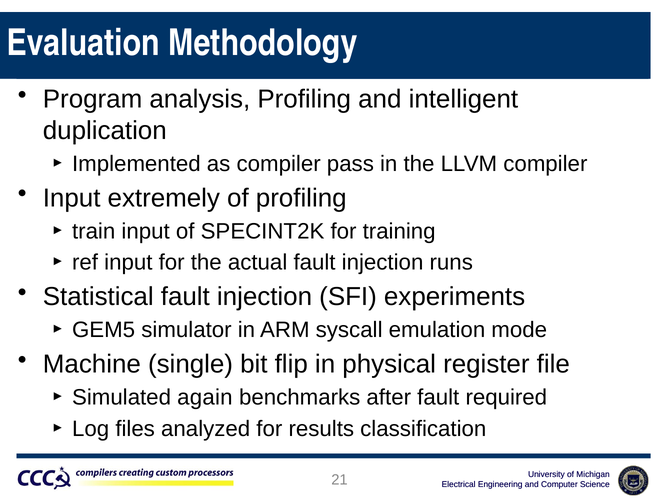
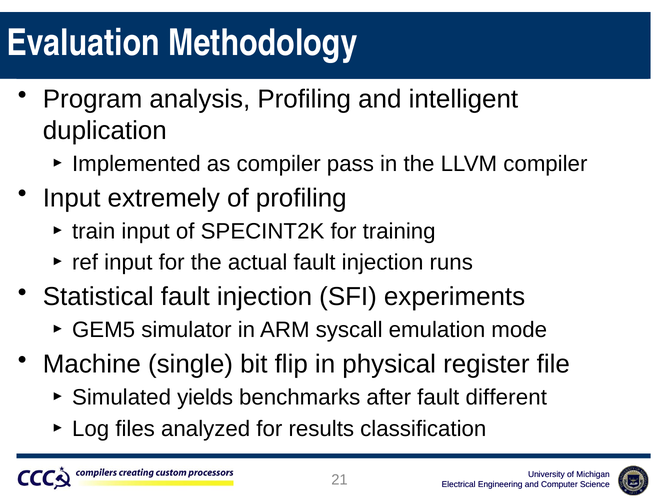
again: again -> yields (205, 398)
required: required -> different (506, 398)
